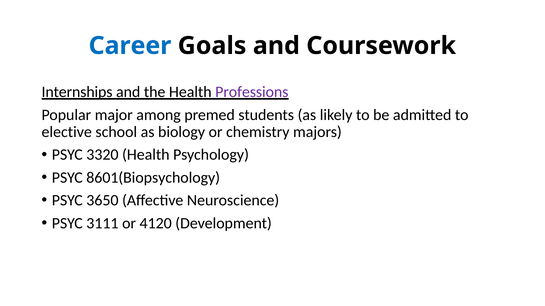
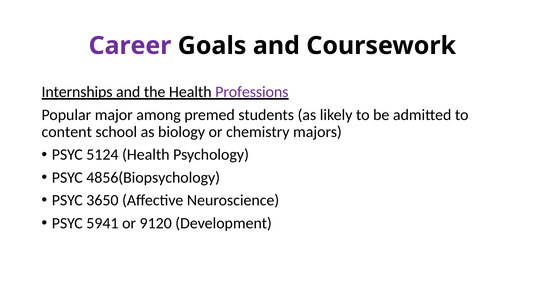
Career colour: blue -> purple (130, 46)
elective: elective -> content (67, 132)
3320: 3320 -> 5124 (102, 155)
8601(Biopsychology: 8601(Biopsychology -> 4856(Biopsychology (153, 178)
3111: 3111 -> 5941 (102, 224)
4120: 4120 -> 9120 (156, 224)
